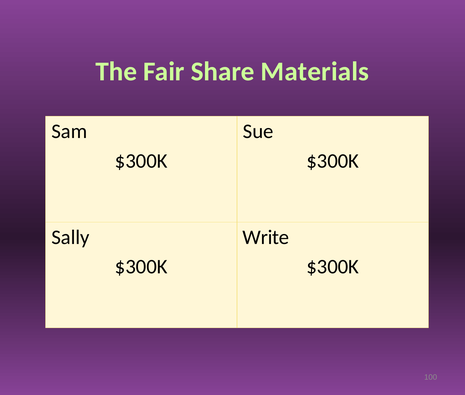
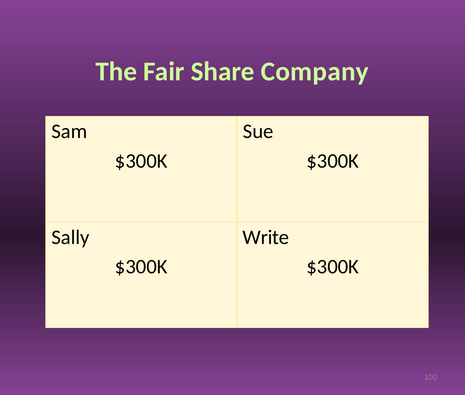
Materials: Materials -> Company (315, 72)
